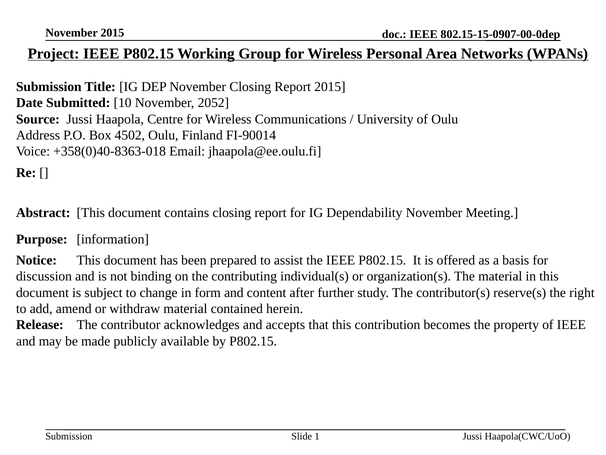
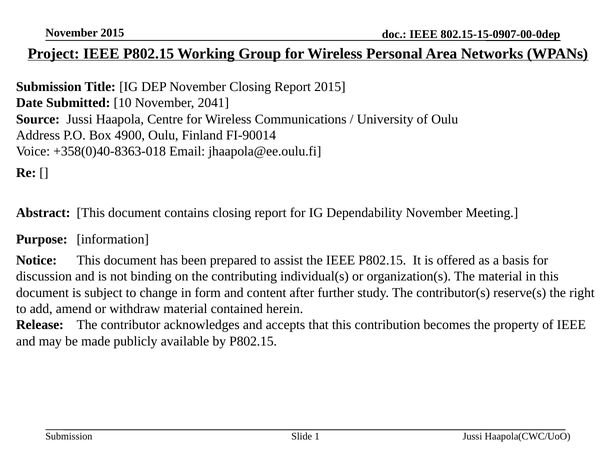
2052: 2052 -> 2041 (213, 103)
4502: 4502 -> 4900 (130, 135)
